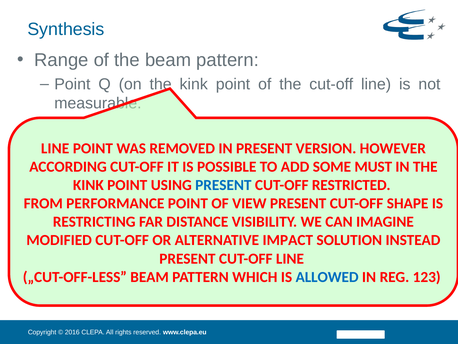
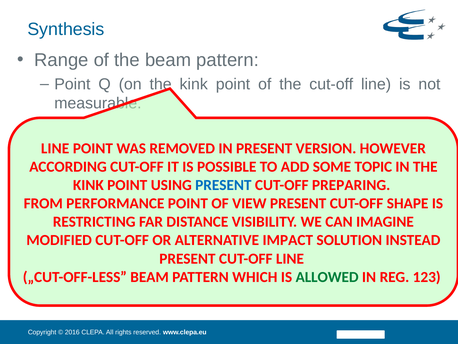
MUST: MUST -> TOPIC (373, 167)
RESTRICTED: RESTRICTED -> PREPARING (351, 185)
ALLOWED colour: blue -> green (327, 277)
